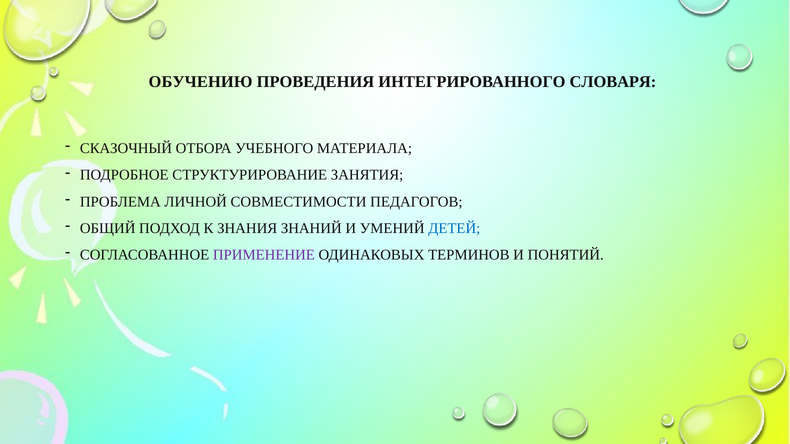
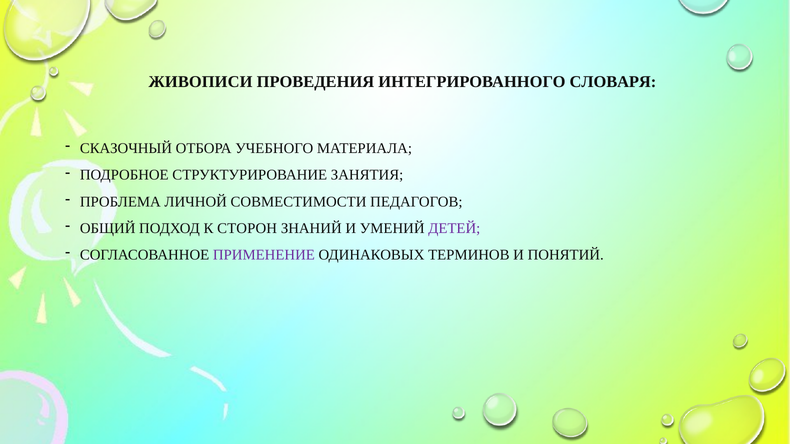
ОБУЧЕНИЮ: ОБУЧЕНИЮ -> ЖИВОПИСИ (201, 82)
ЗНАНИЯ: ЗНАНИЯ -> СТОРОН (247, 229)
ДЕТЕЙ colour: blue -> purple (454, 229)
